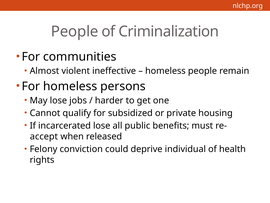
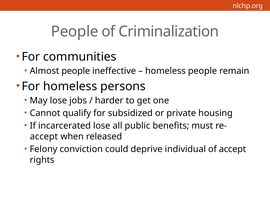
Almost violent: violent -> people (76, 71)
of health: health -> accept (232, 149)
